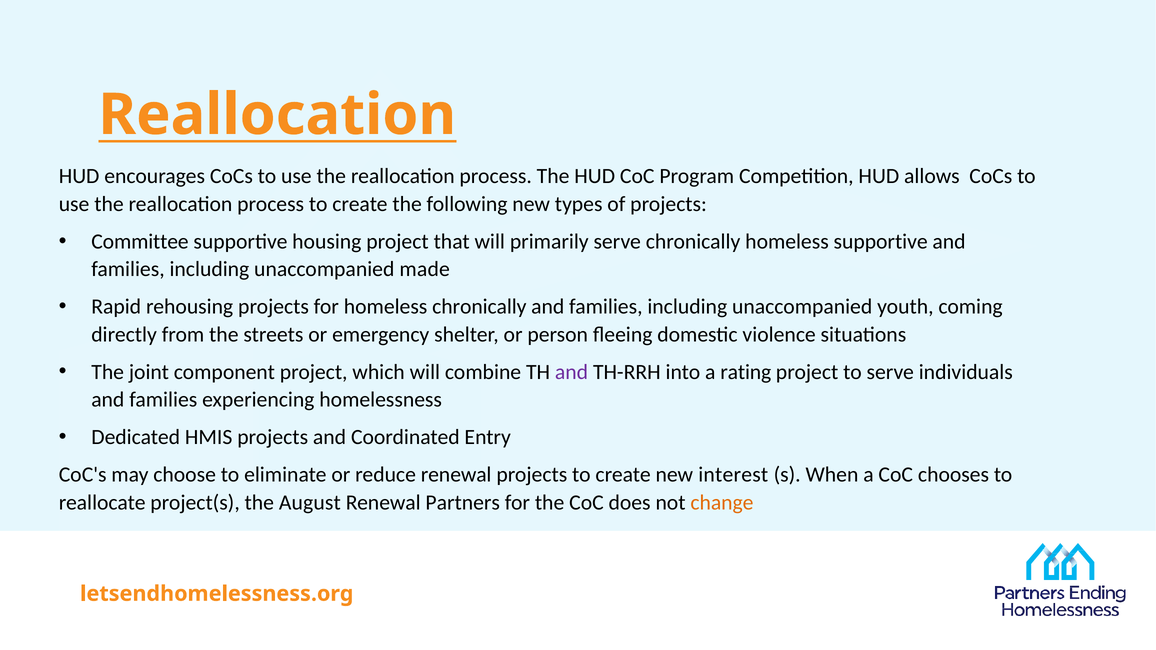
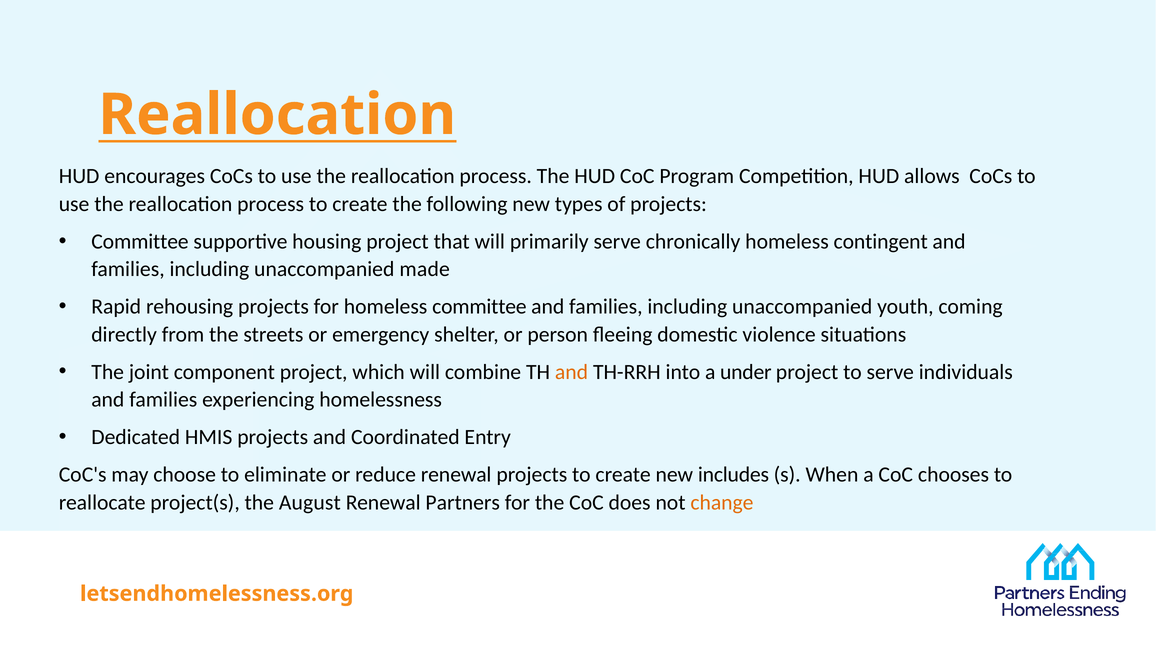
homeless supportive: supportive -> contingent (881, 242)
homeless chronically: chronically -> committee (479, 307)
and colour: purple -> orange (571, 372)
rating: rating -> under (746, 372)
interest: interest -> includes (733, 475)
